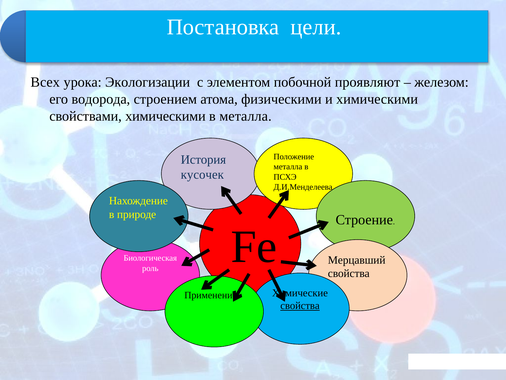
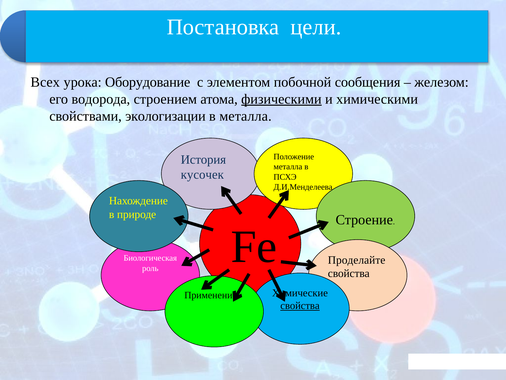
Экологизации: Экологизации -> Оборудование (148, 82)
проявляют: проявляют -> сообщения (368, 82)
физическими underline: none -> present (281, 99)
свойствами химическими: химическими -> экологизации (165, 116)
Мерцавший: Мерцавший -> Проделайте (357, 260)
